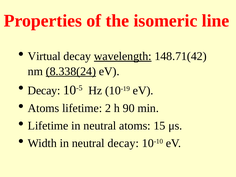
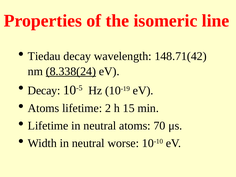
Virtual: Virtual -> Tiedau (44, 56)
wavelength underline: present -> none (123, 56)
90: 90 -> 15 (129, 108)
15: 15 -> 70 (159, 126)
neutral decay: decay -> worse (123, 143)
